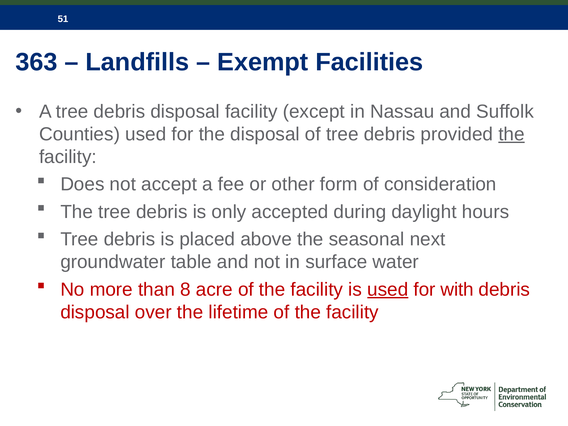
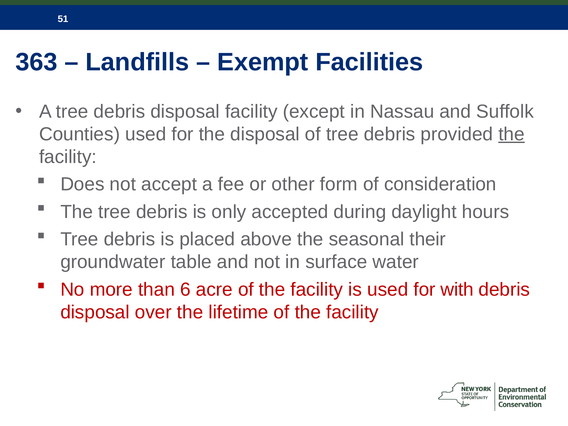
next: next -> their (428, 239)
8: 8 -> 6 (185, 290)
used underline: present -> none (388, 290)
